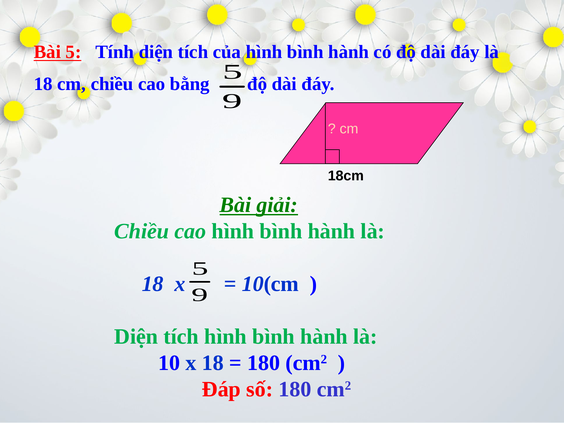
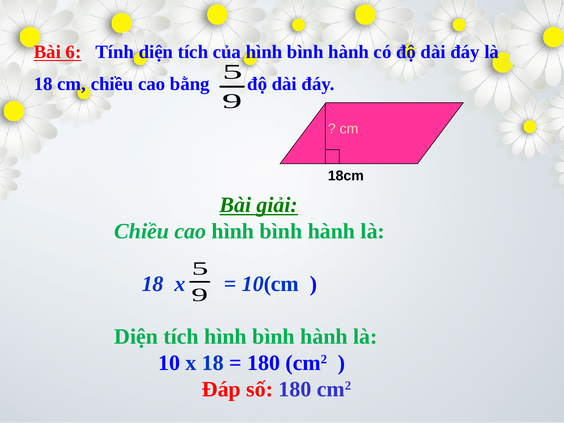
Bài 5: 5 -> 6 (73, 52)
